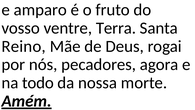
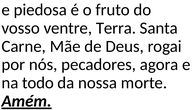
amparo: amparo -> piedosa (40, 10)
Reino: Reino -> Carne (24, 46)
